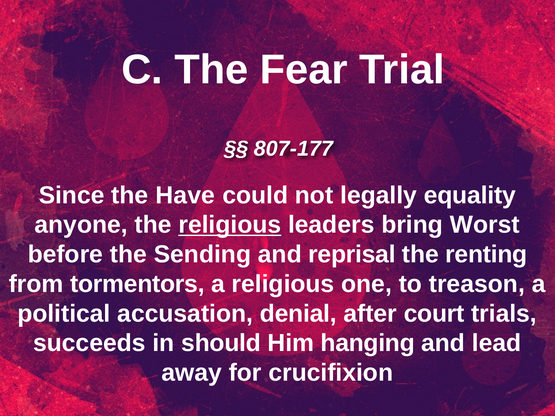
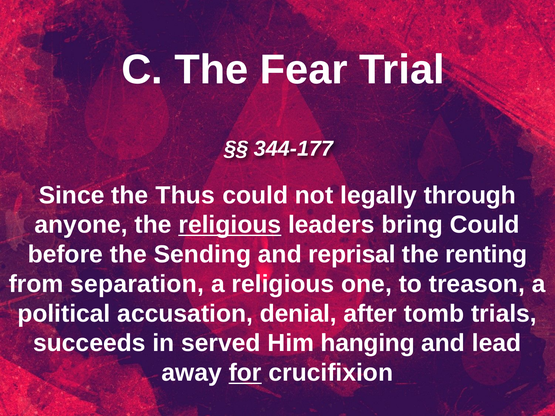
807-177: 807-177 -> 344-177 (294, 149)
Have: Have -> Thus (185, 195)
equality: equality -> through (470, 195)
bring Worst: Worst -> Could (485, 225)
tormentors: tormentors -> separation (137, 284)
court: court -> tomb (434, 314)
should: should -> served (221, 343)
for underline: none -> present (245, 373)
